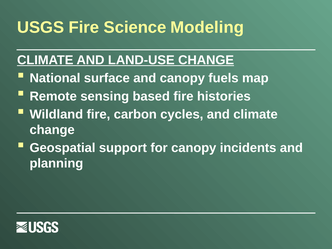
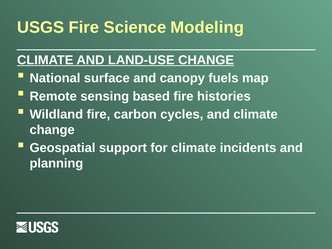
for canopy: canopy -> climate (194, 148)
